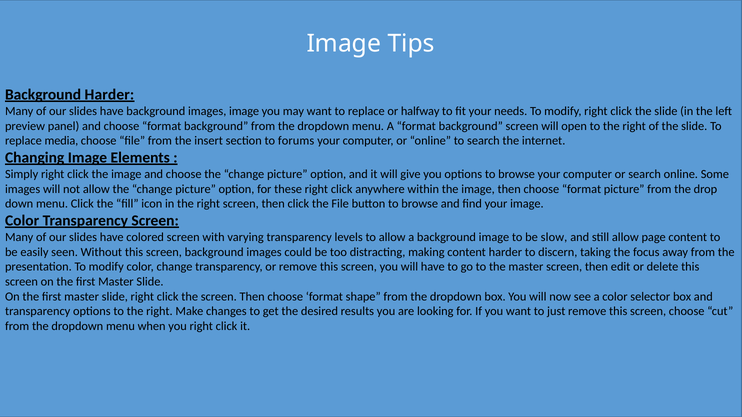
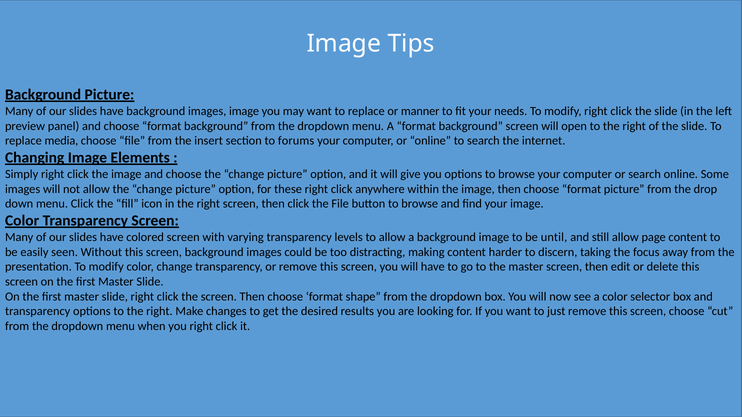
Background Harder: Harder -> Picture (109, 95)
halfway: halfway -> manner (420, 111)
slow: slow -> until (554, 237)
